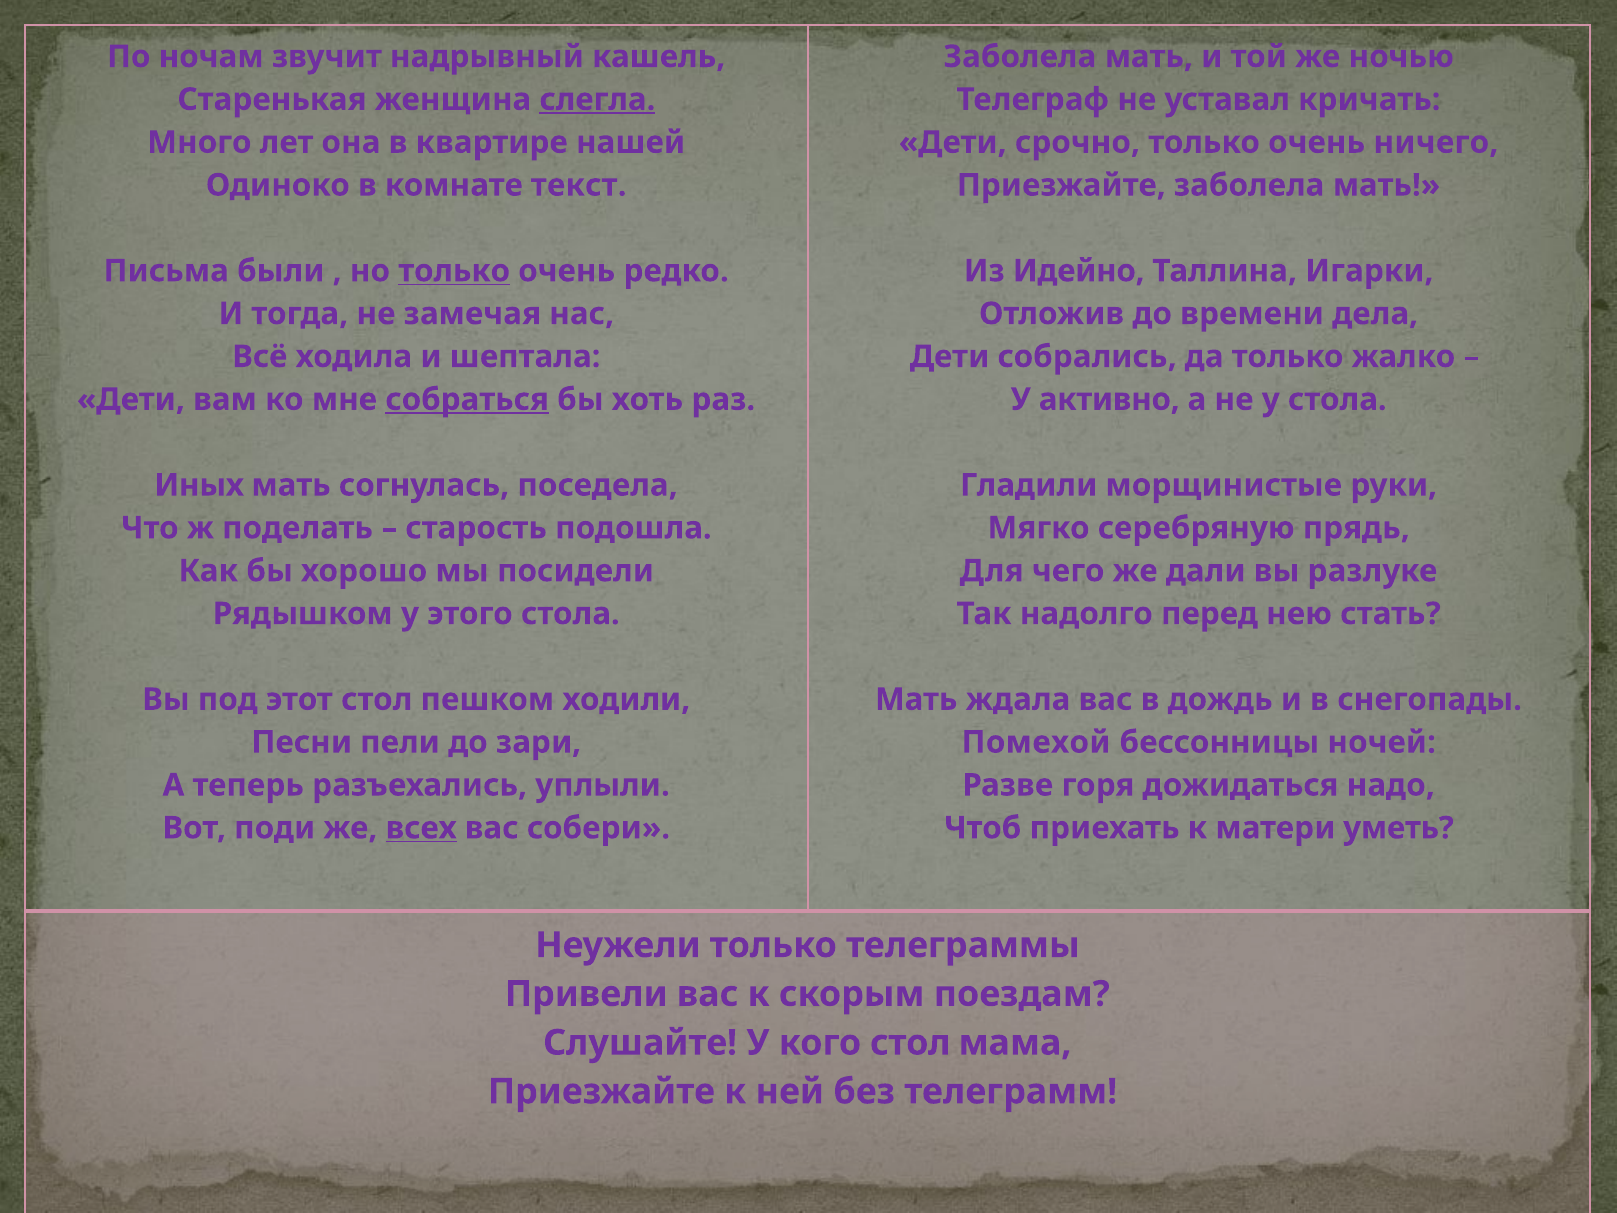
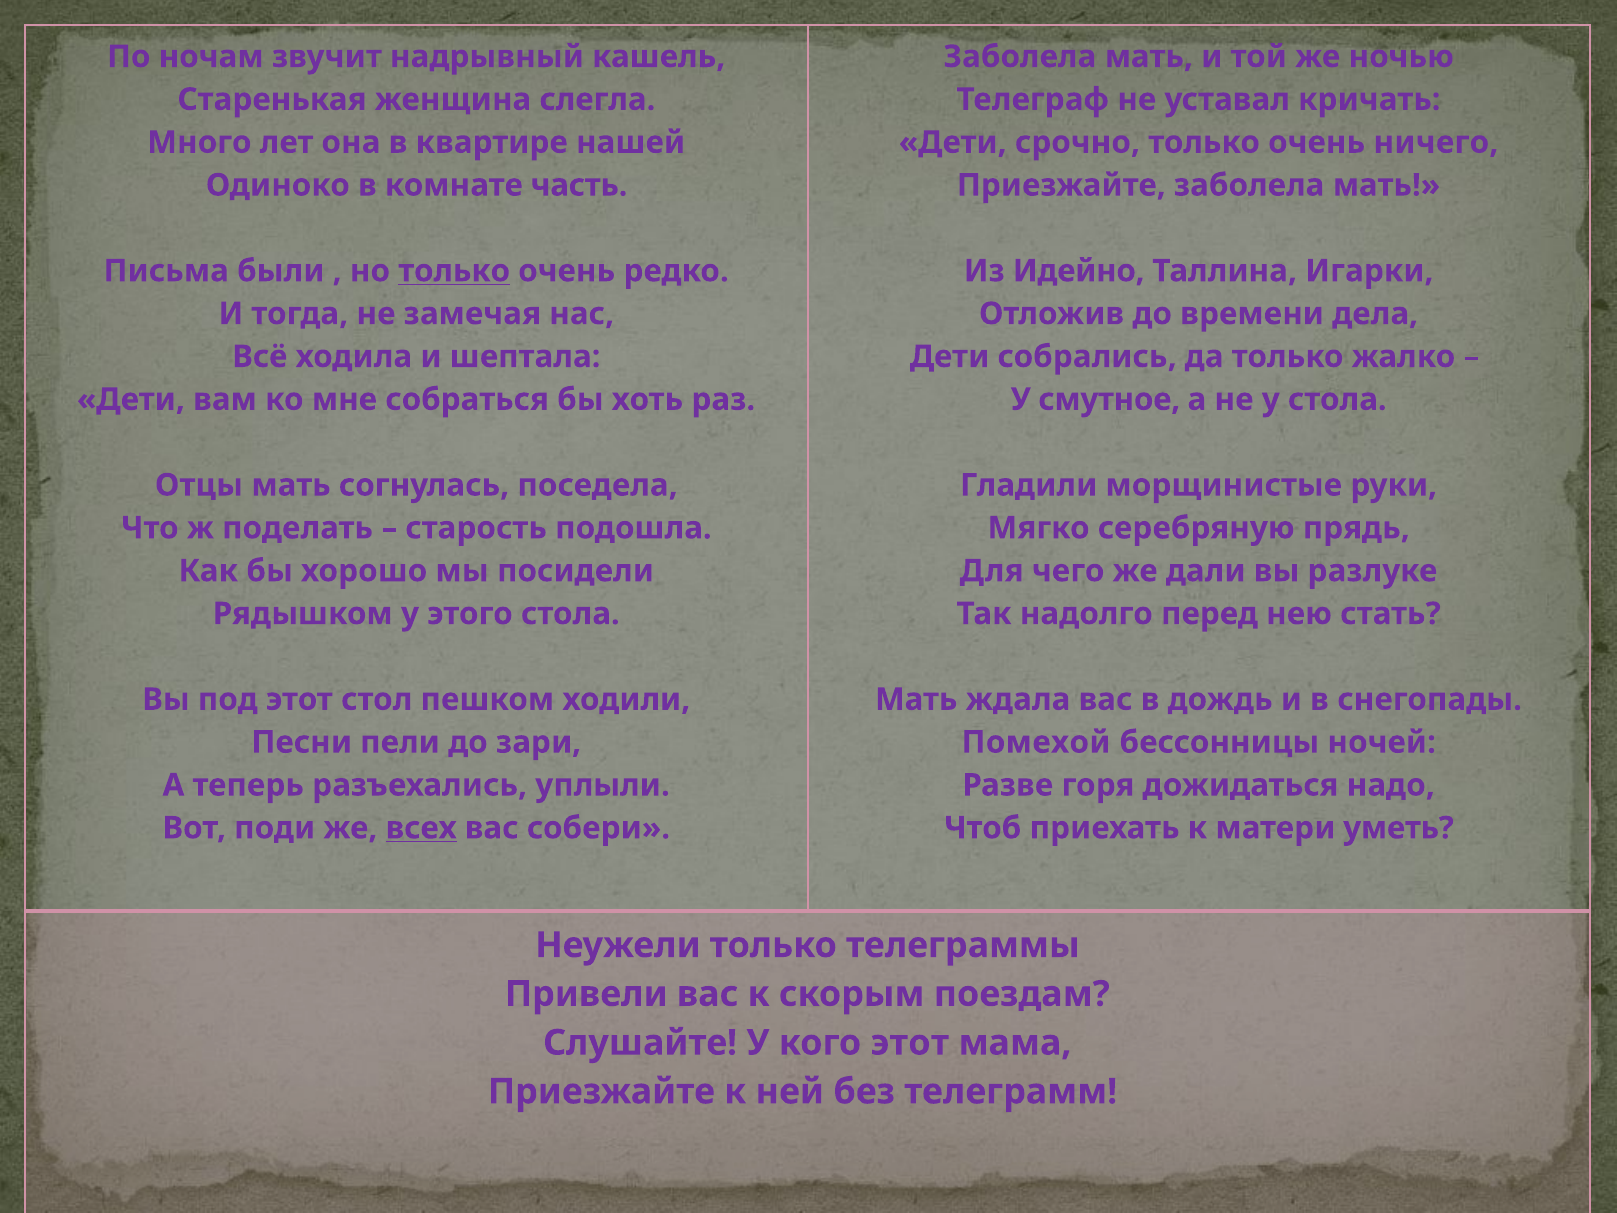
слегла underline: present -> none (597, 100)
текст: текст -> часть (579, 185)
собраться underline: present -> none (467, 399)
активно: активно -> смутное (1109, 399)
Иных: Иных -> Отцы (199, 485)
кого стол: стол -> этот (910, 1043)
